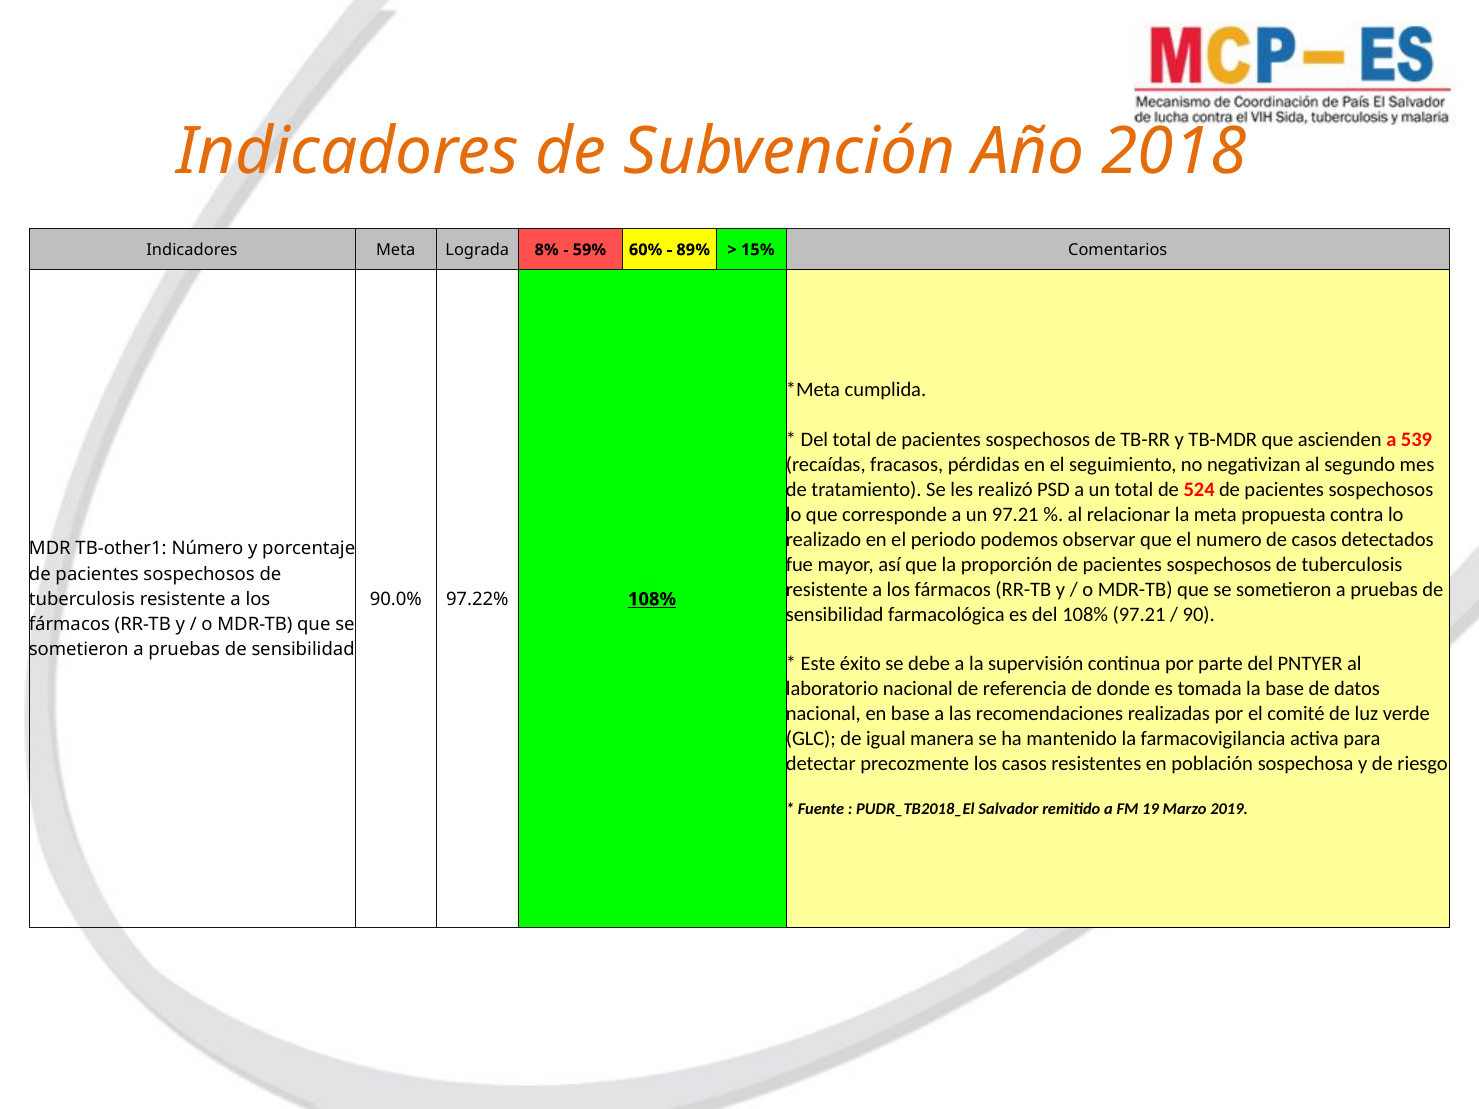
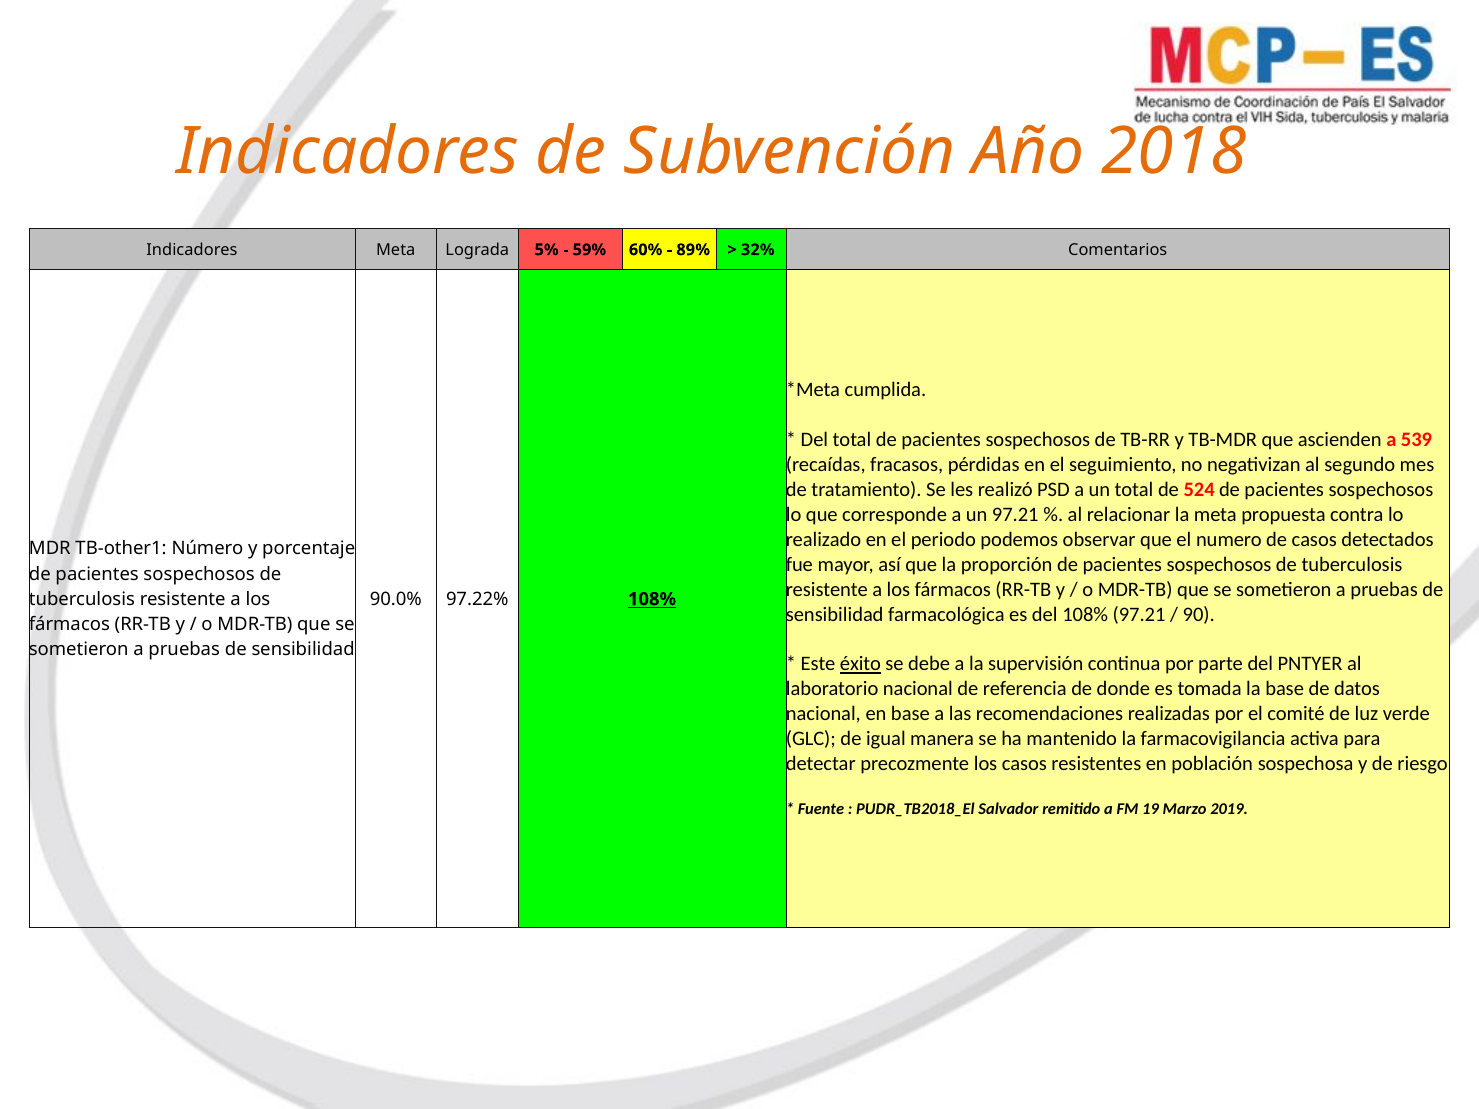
8%: 8% -> 5% (547, 250)
15%: 15% -> 32% (758, 250)
éxito underline: none -> present (860, 664)
